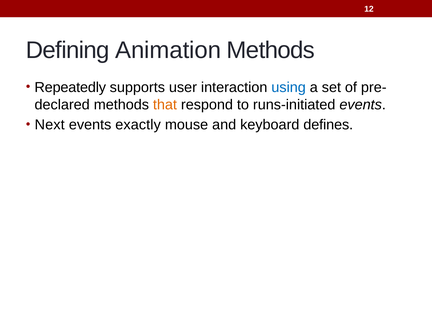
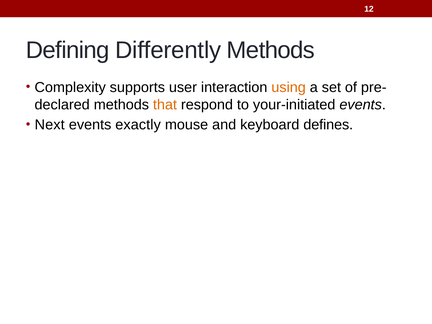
Animation: Animation -> Differently (168, 50)
Repeatedly: Repeatedly -> Complexity (70, 87)
using colour: blue -> orange (289, 87)
runs-initiated: runs-initiated -> your-initiated (294, 105)
